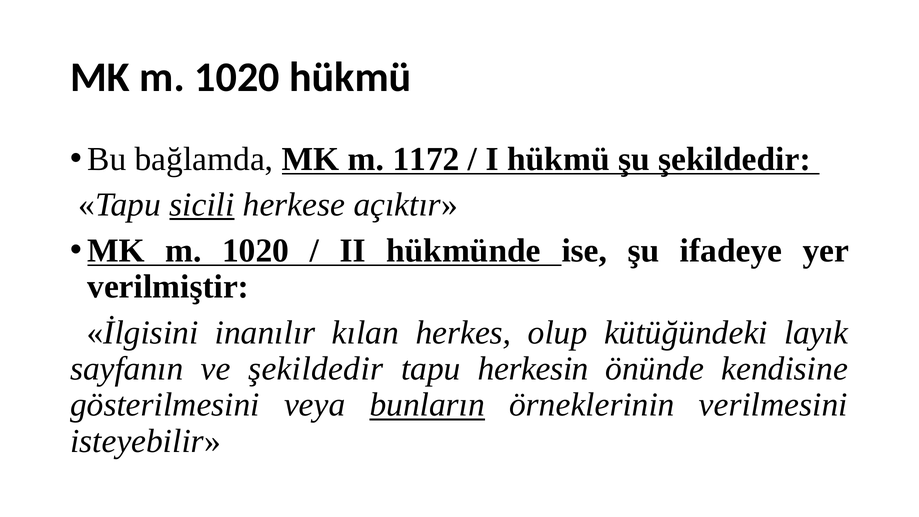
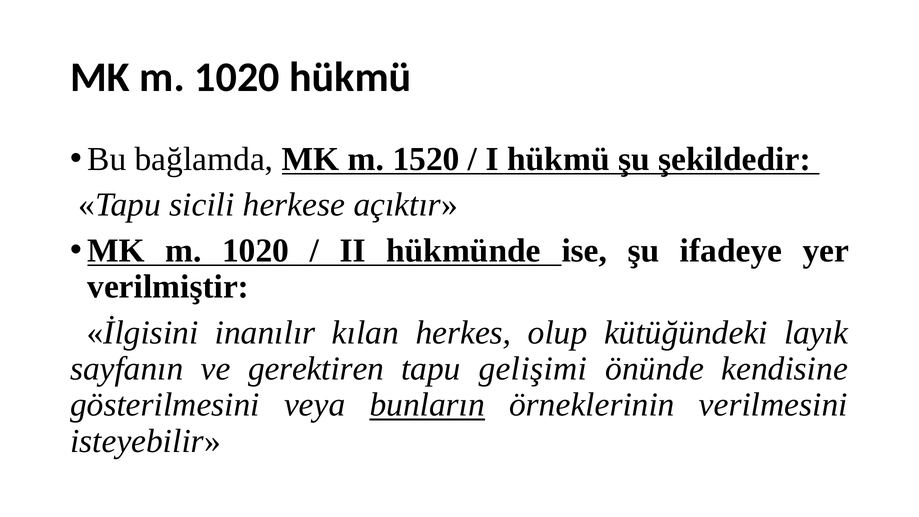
1172: 1172 -> 1520 (426, 159)
sicili underline: present -> none (202, 205)
ve şekildedir: şekildedir -> gerektiren (316, 369)
herkesin: herkesin -> gelişimi (533, 369)
